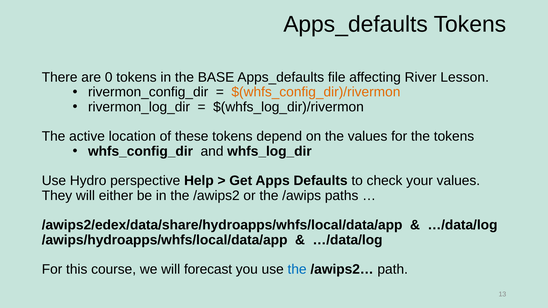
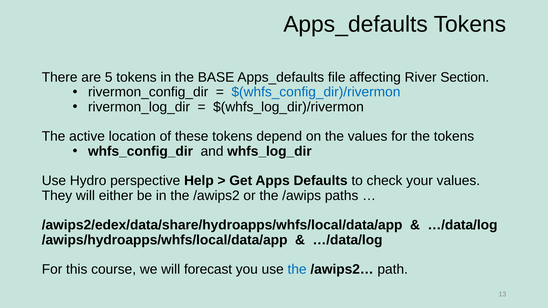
0: 0 -> 5 (109, 77)
Lesson: Lesson -> Section (465, 77)
$(whfs_config_dir)/rivermon colour: orange -> blue (316, 92)
